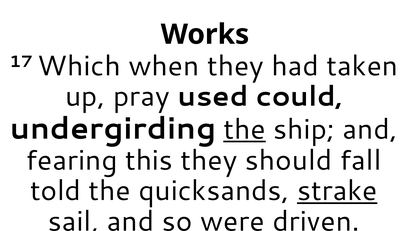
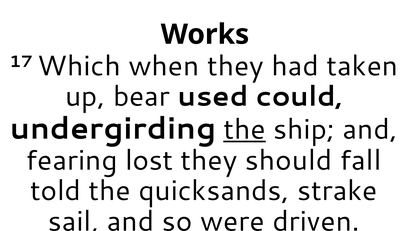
pray: pray -> bear (141, 97)
this: this -> lost (149, 160)
strake underline: present -> none (337, 191)
